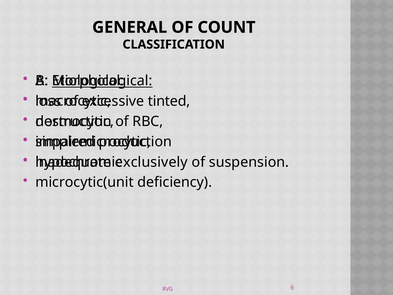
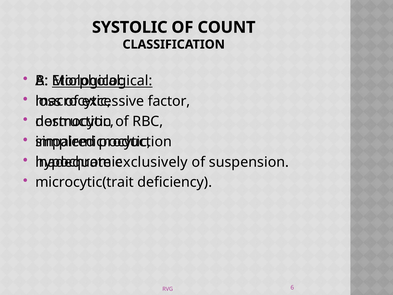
GENERAL: GENERAL -> SYSTOLIC (130, 27)
tinted: tinted -> factor (169, 101)
microcytic(unit: microcytic(unit -> microcytic(trait (85, 182)
